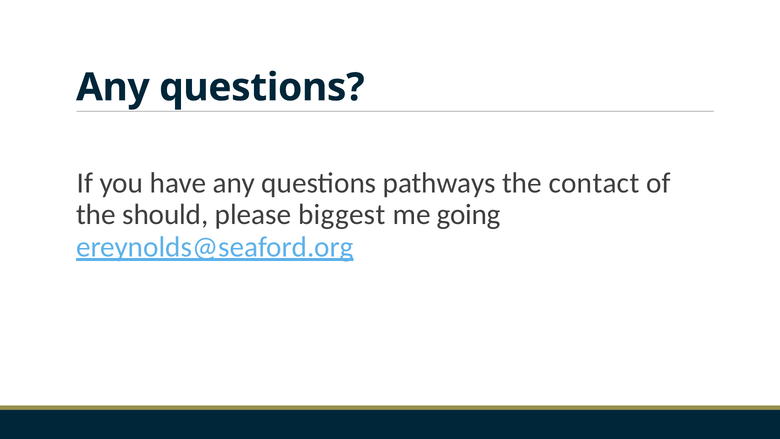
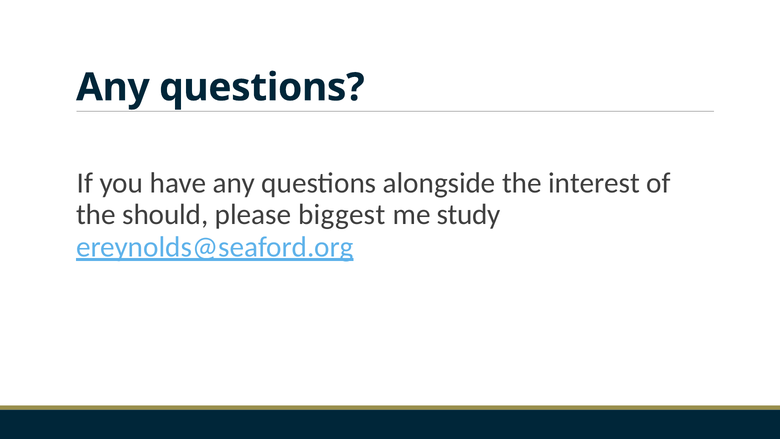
pathways: pathways -> alongside (439, 183)
contact: contact -> interest (594, 183)
going: going -> study (469, 215)
